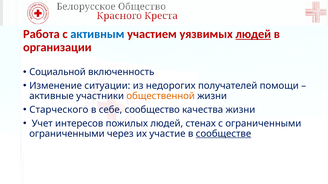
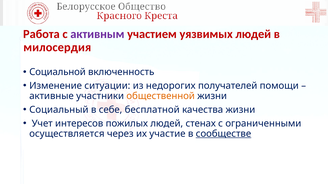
активным colour: blue -> purple (97, 34)
людей underline: present -> none (253, 34)
организации: организации -> милосердия (57, 47)
Старческого: Старческого -> Социальный (59, 110)
сообщество: сообщество -> бесплатной (152, 110)
ограниченными: ограниченными -> осуществляется (67, 134)
